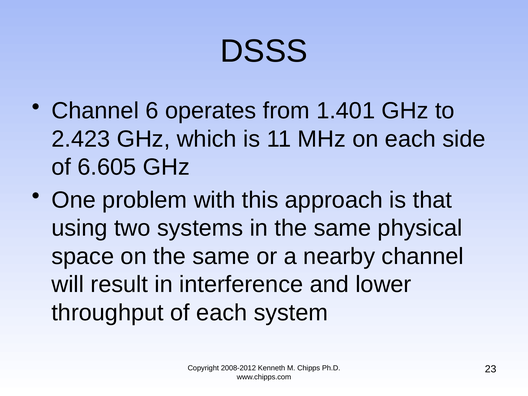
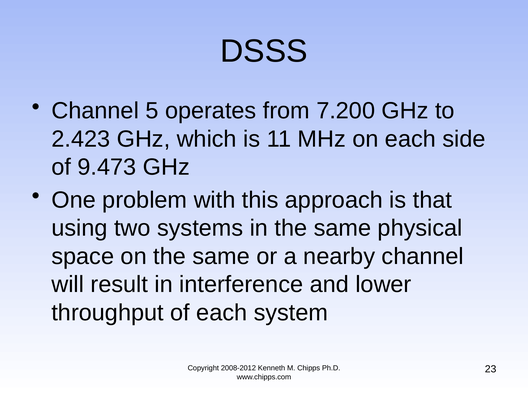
6: 6 -> 5 (152, 111)
1.401: 1.401 -> 7.200 (346, 111)
6.605: 6.605 -> 9.473 (107, 167)
